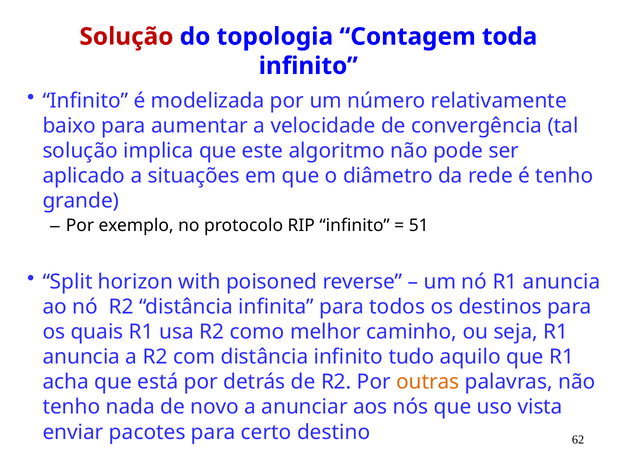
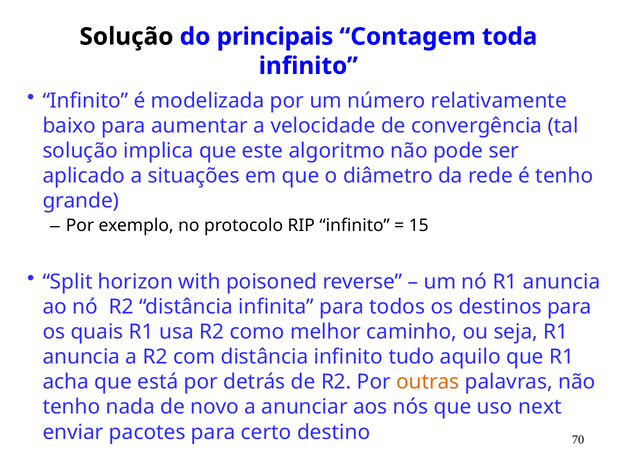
Solução colour: red -> black (126, 37)
topologia: topologia -> principais (275, 37)
51: 51 -> 15 (419, 226)
vista: vista -> next (540, 407)
62: 62 -> 70 (578, 440)
